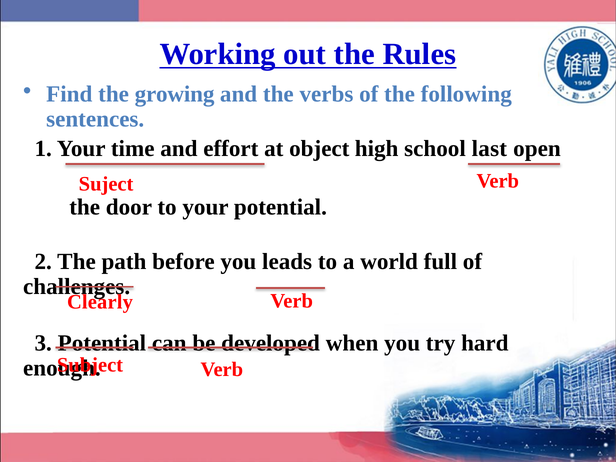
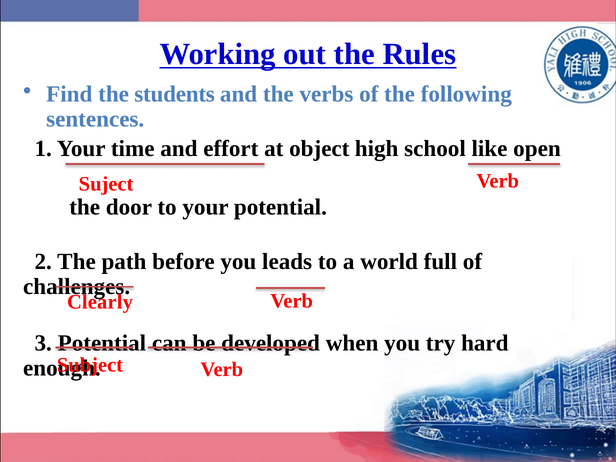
growing: growing -> students (175, 94)
last: last -> like (490, 149)
